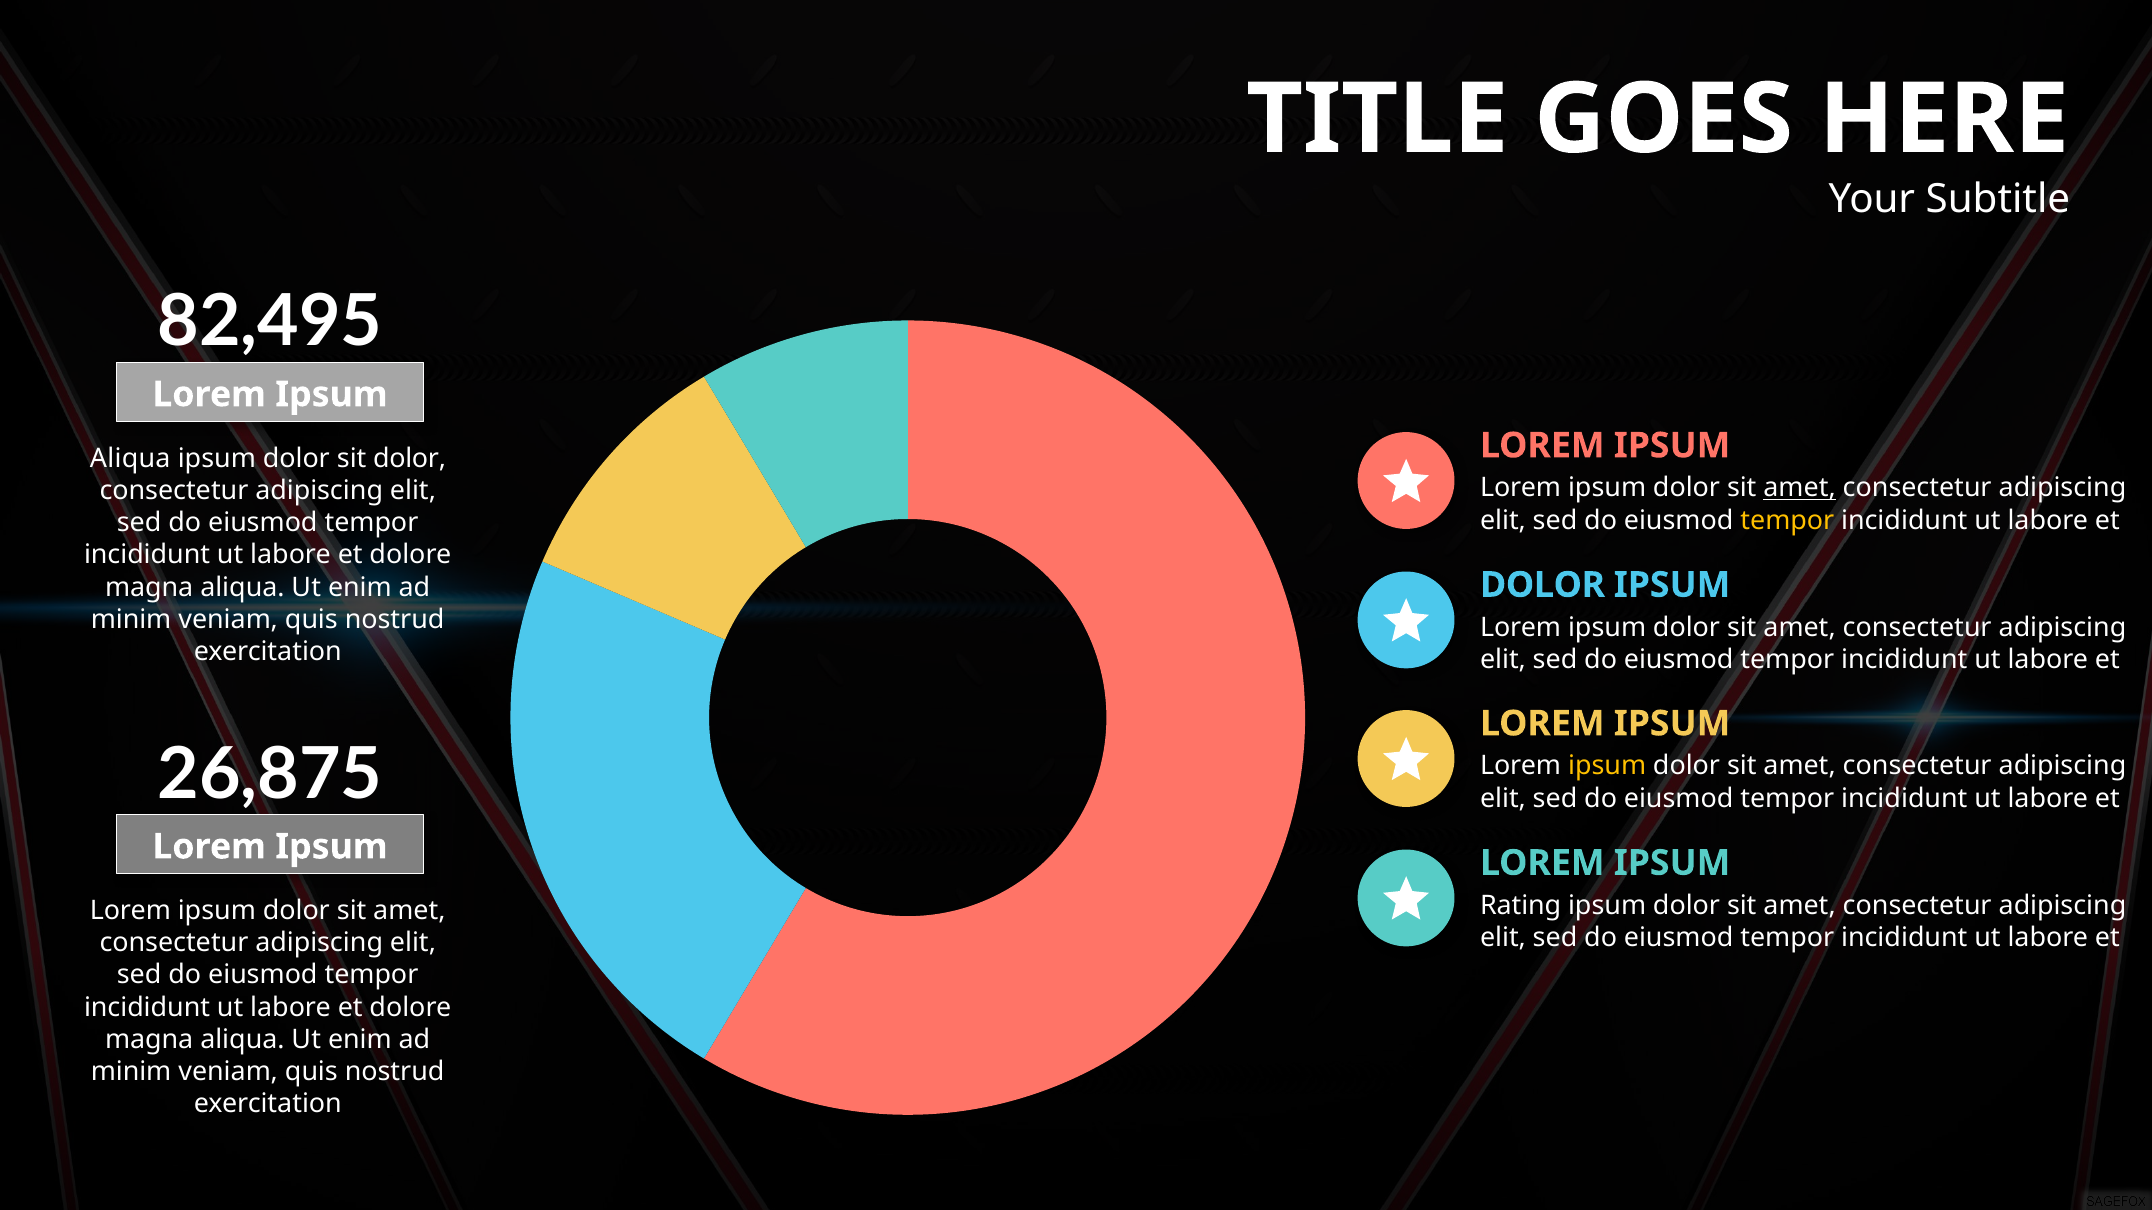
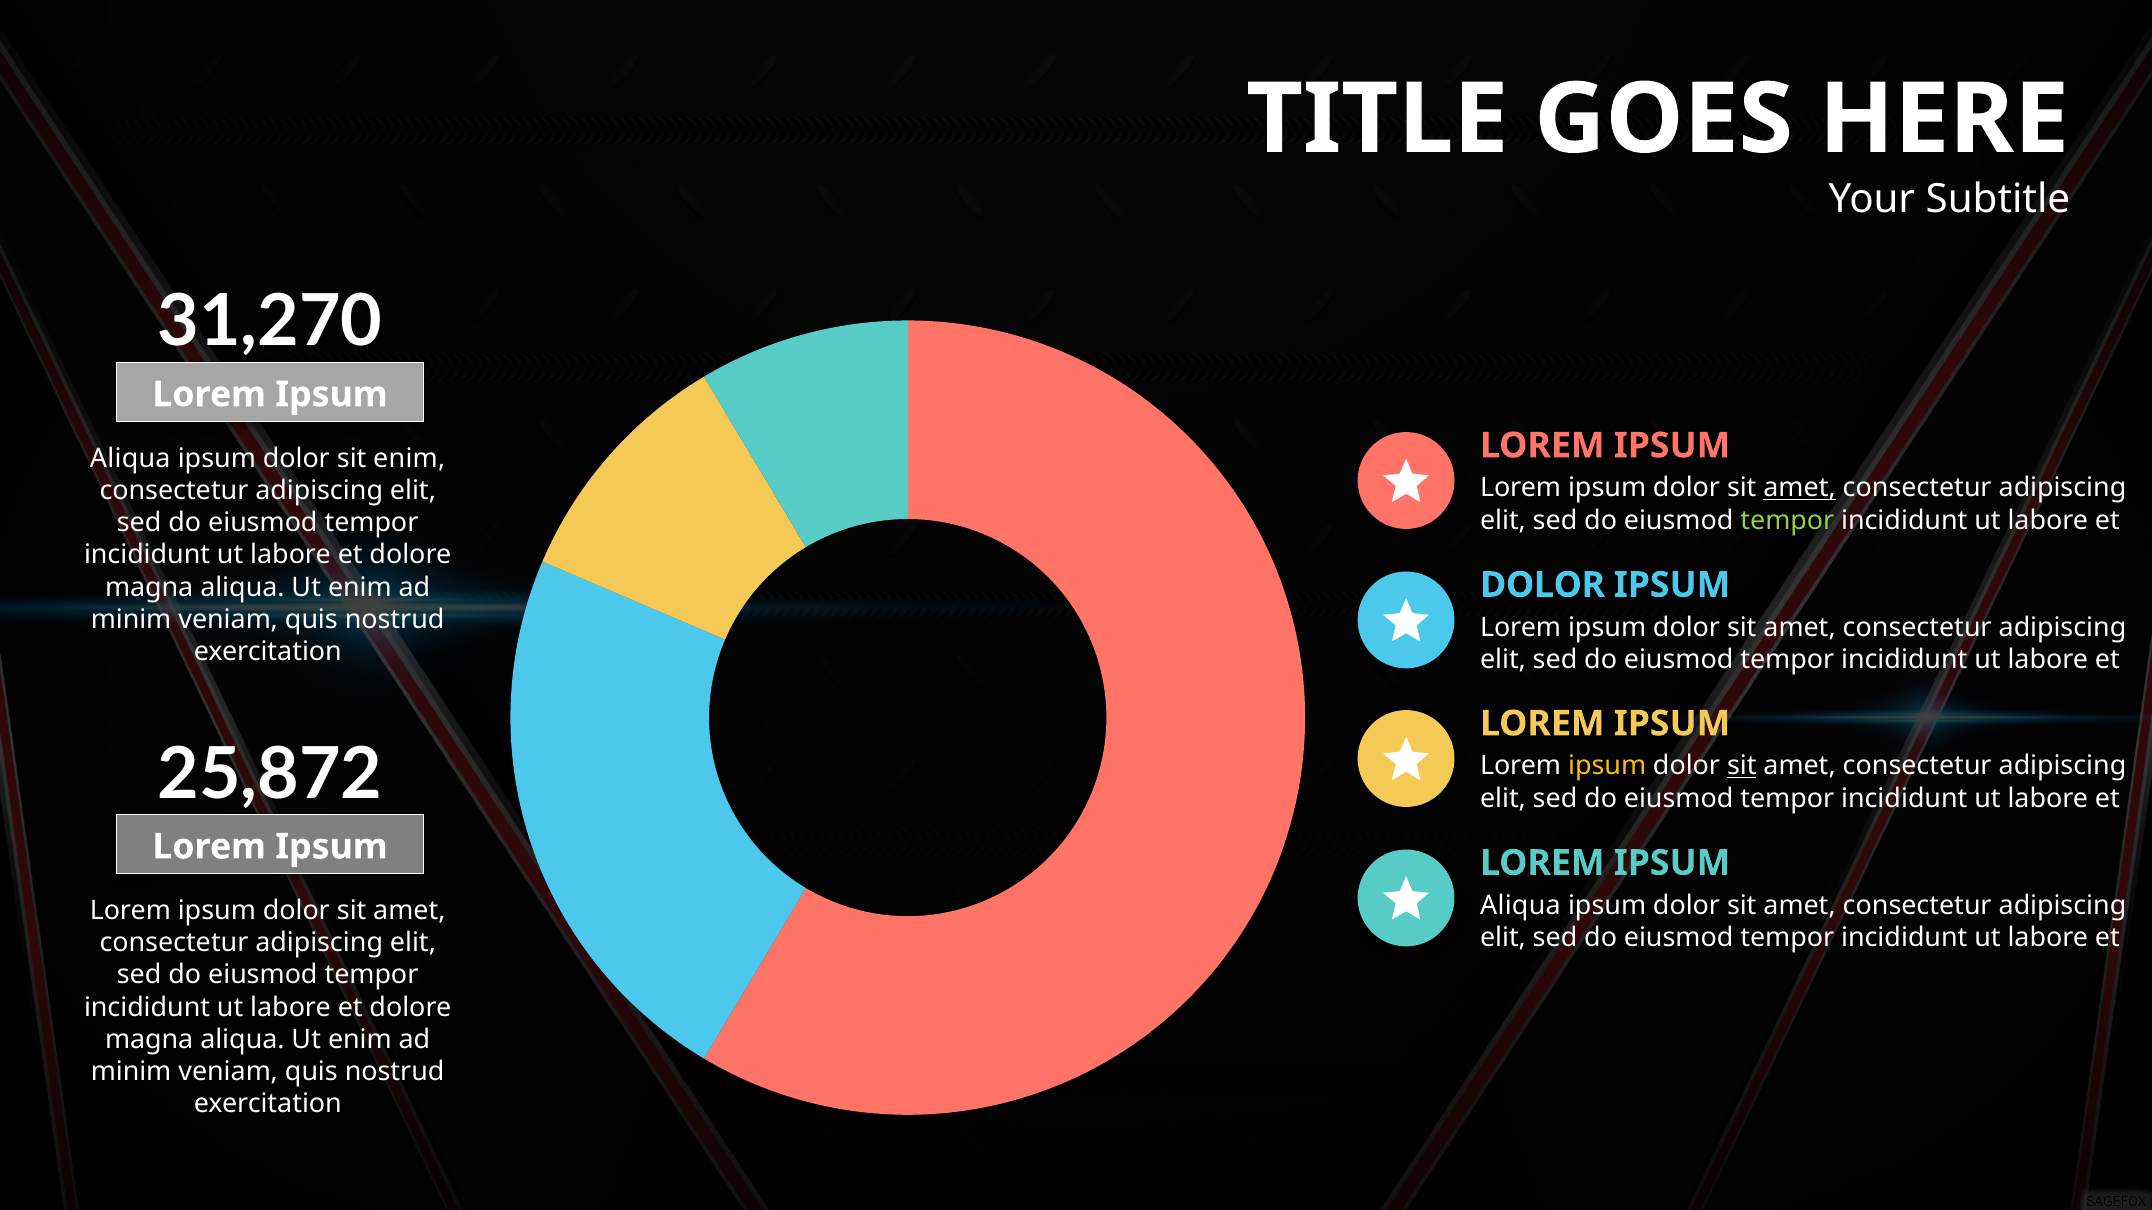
82,495: 82,495 -> 31,270 (270, 322)
sit dolor: dolor -> enim (409, 458)
tempor colour: yellow -> light green (1787, 520)
26,875: 26,875 -> 25,872 (270, 775)
sit underline: none -> present (1742, 766)
Rating: Rating -> Aliqua (1520, 906)
